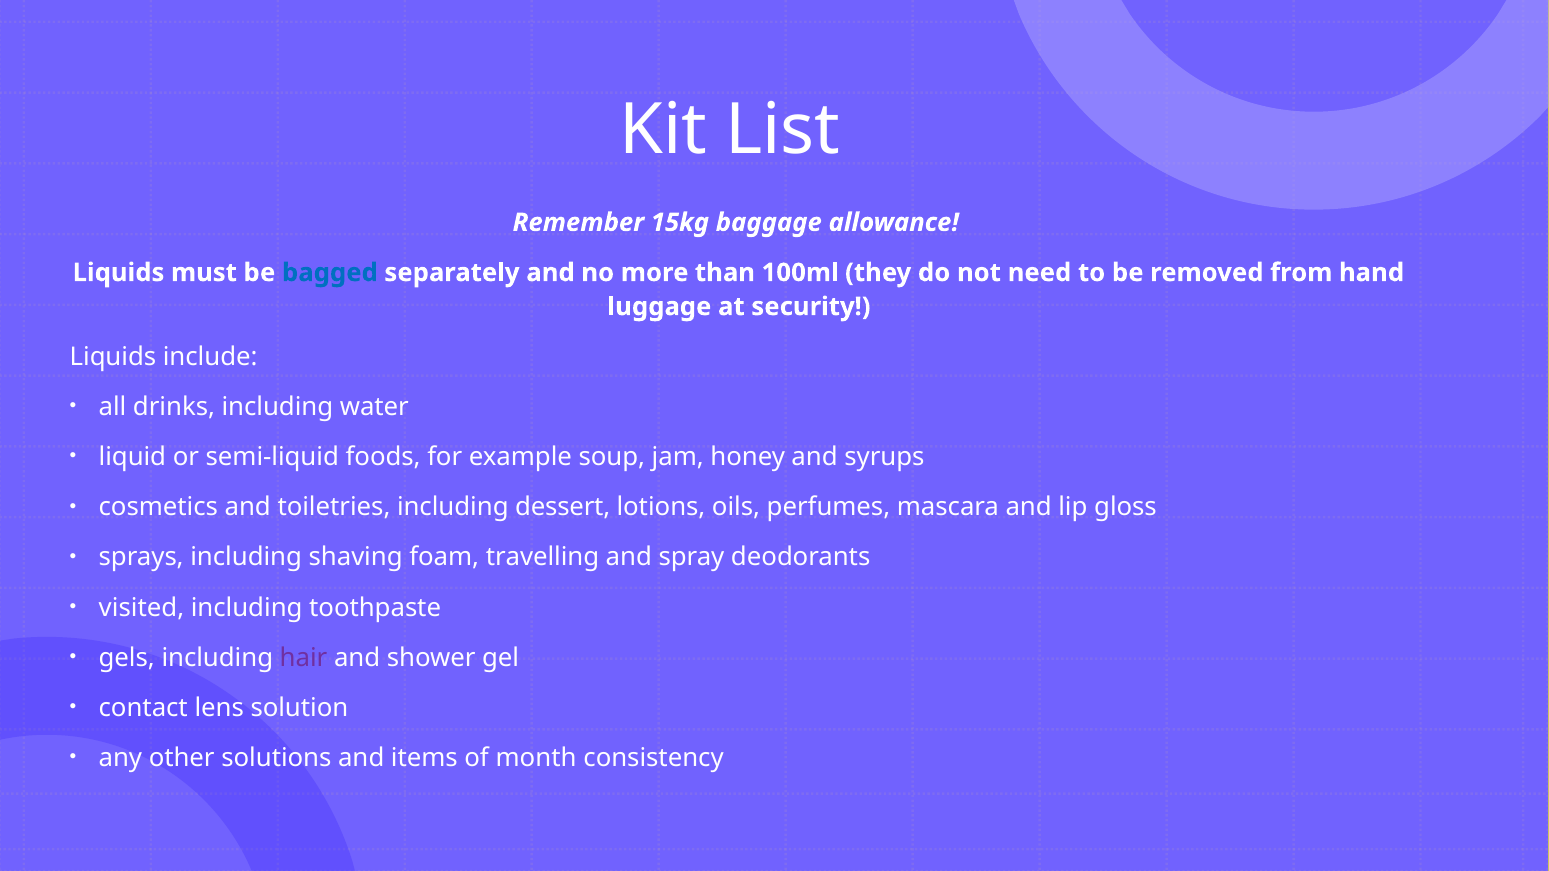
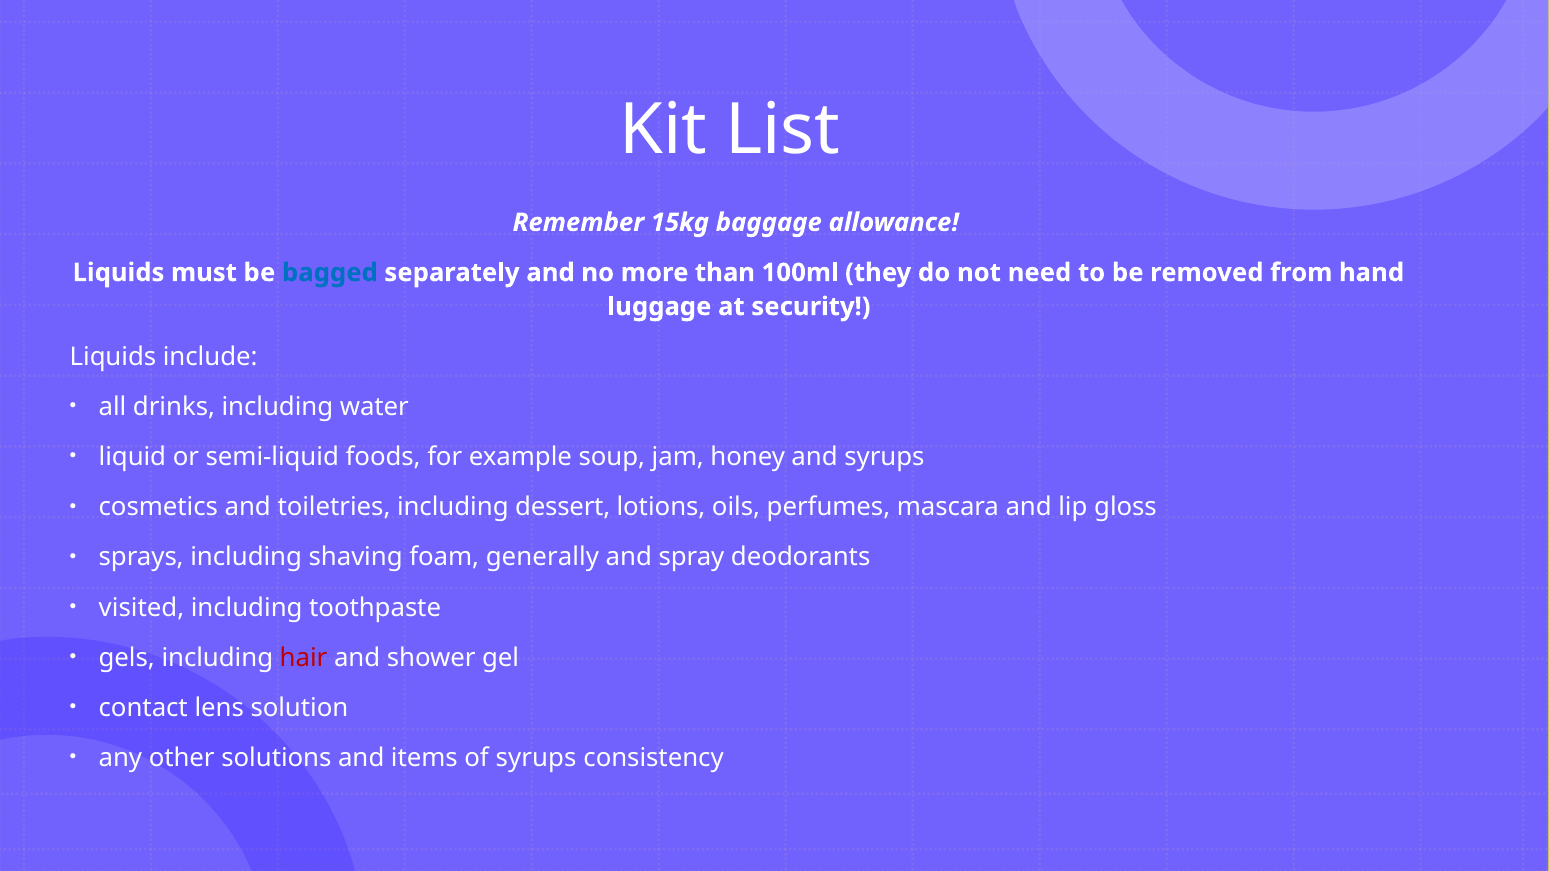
travelling: travelling -> generally (542, 558)
hair colour: purple -> red (304, 658)
of month: month -> syrups (536, 758)
